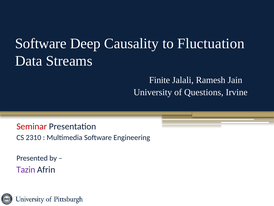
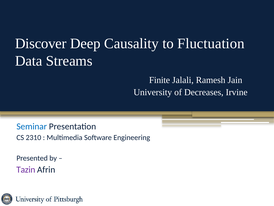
Software: Software -> Discover (41, 43)
Questions: Questions -> Decreases (204, 92)
Seminar colour: red -> blue (32, 126)
